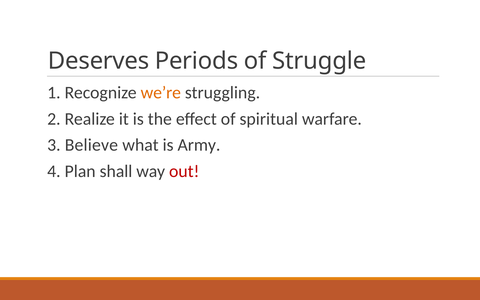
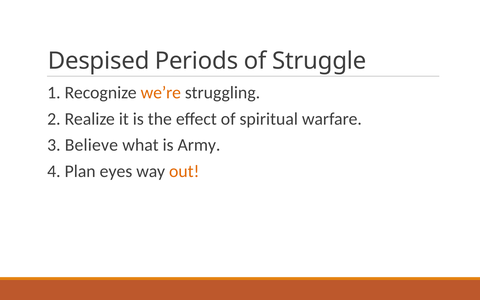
Deserves: Deserves -> Despised (99, 61)
shall: shall -> eyes (116, 171)
out colour: red -> orange (184, 171)
